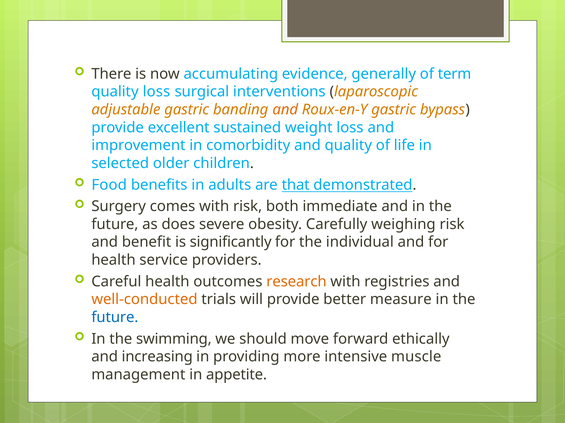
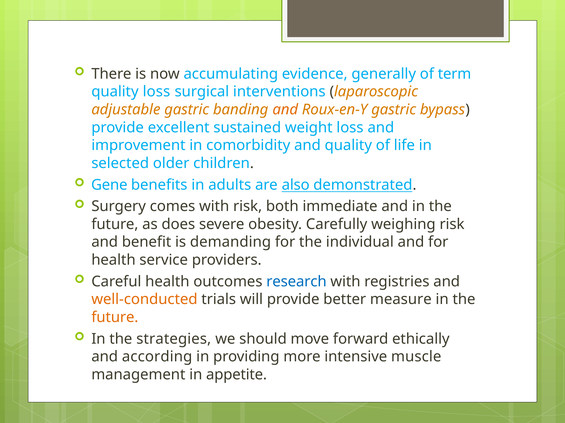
Food: Food -> Gene (109, 185)
that: that -> also (296, 185)
significantly: significantly -> demanding (231, 243)
research colour: orange -> blue (296, 282)
future colour: blue -> orange (115, 318)
swimming: swimming -> strategies (174, 339)
increasing: increasing -> according (157, 357)
